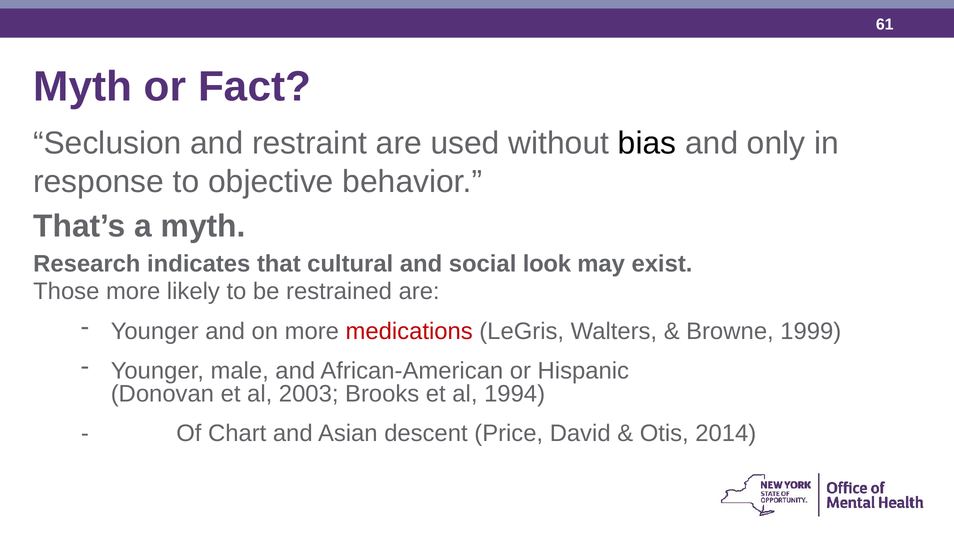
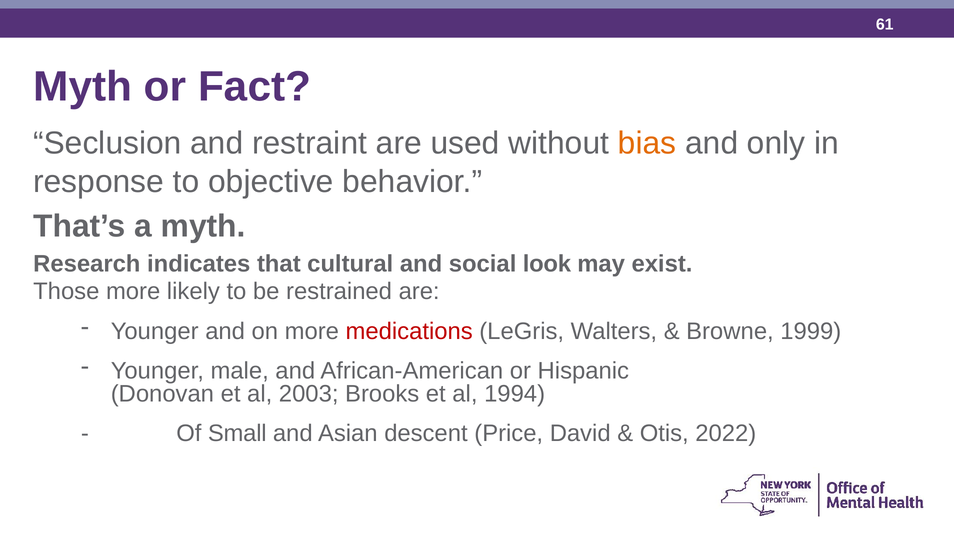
bias colour: black -> orange (647, 143)
Chart: Chart -> Small (237, 433)
2014: 2014 -> 2022 (726, 433)
